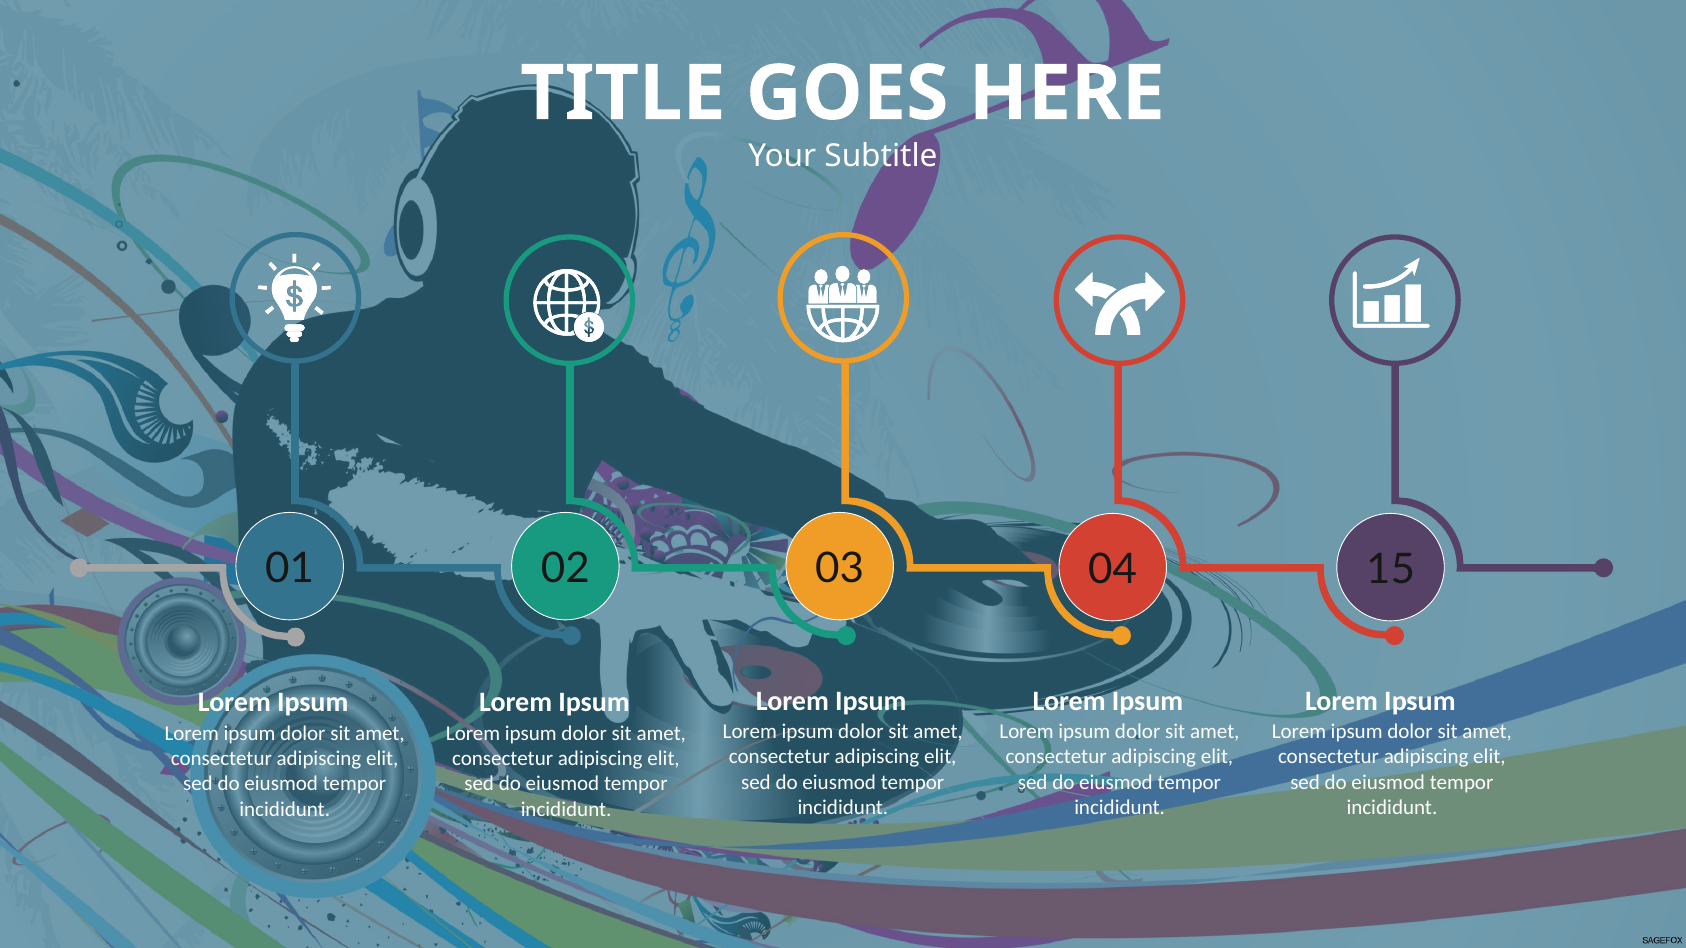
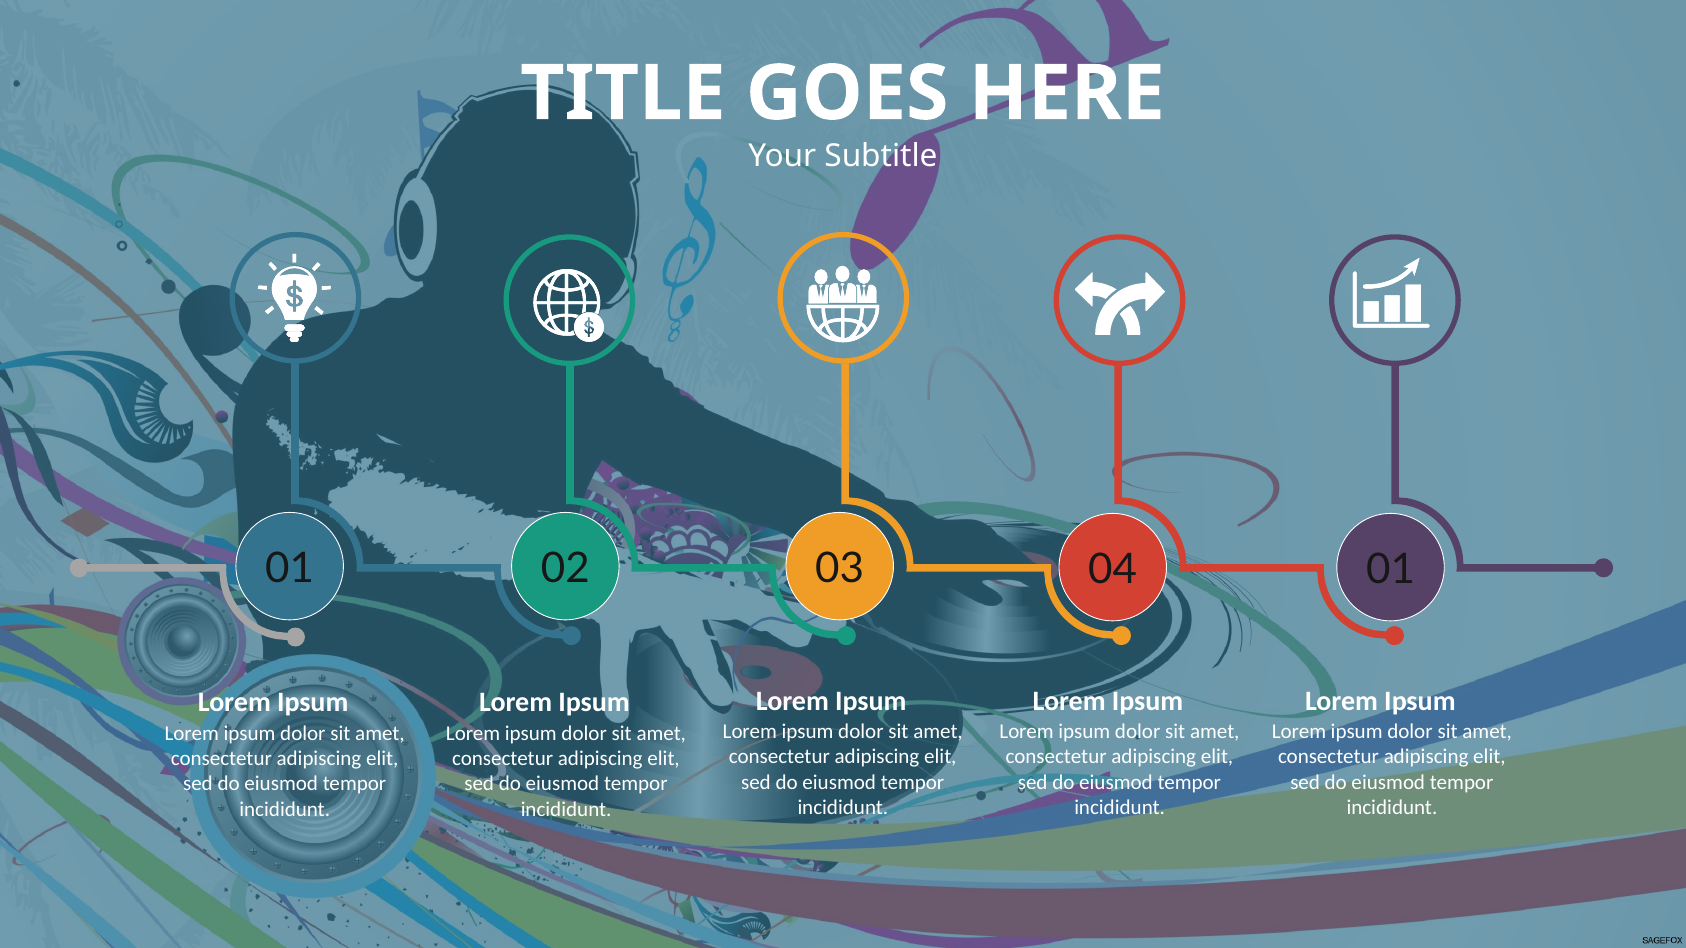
04 15: 15 -> 01 (1391, 570)
